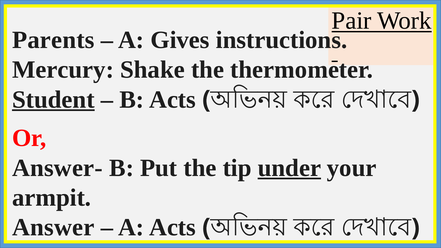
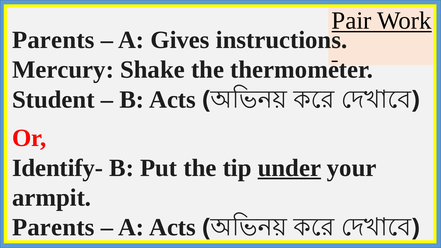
Student underline: present -> none (53, 100)
Answer-: Answer- -> Identify- (58, 168)
Answer: Answer -> Parents (53, 227)
